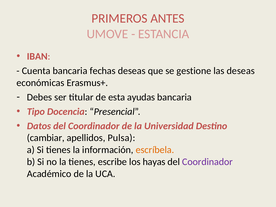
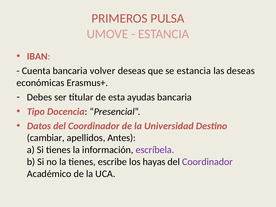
ANTES: ANTES -> PULSA (167, 18)
fechas: fechas -> volver (103, 71)
se gestione: gestione -> estancia (194, 71)
Pulsa: Pulsa -> Antes (122, 138)
escríbela colour: orange -> purple (155, 150)
